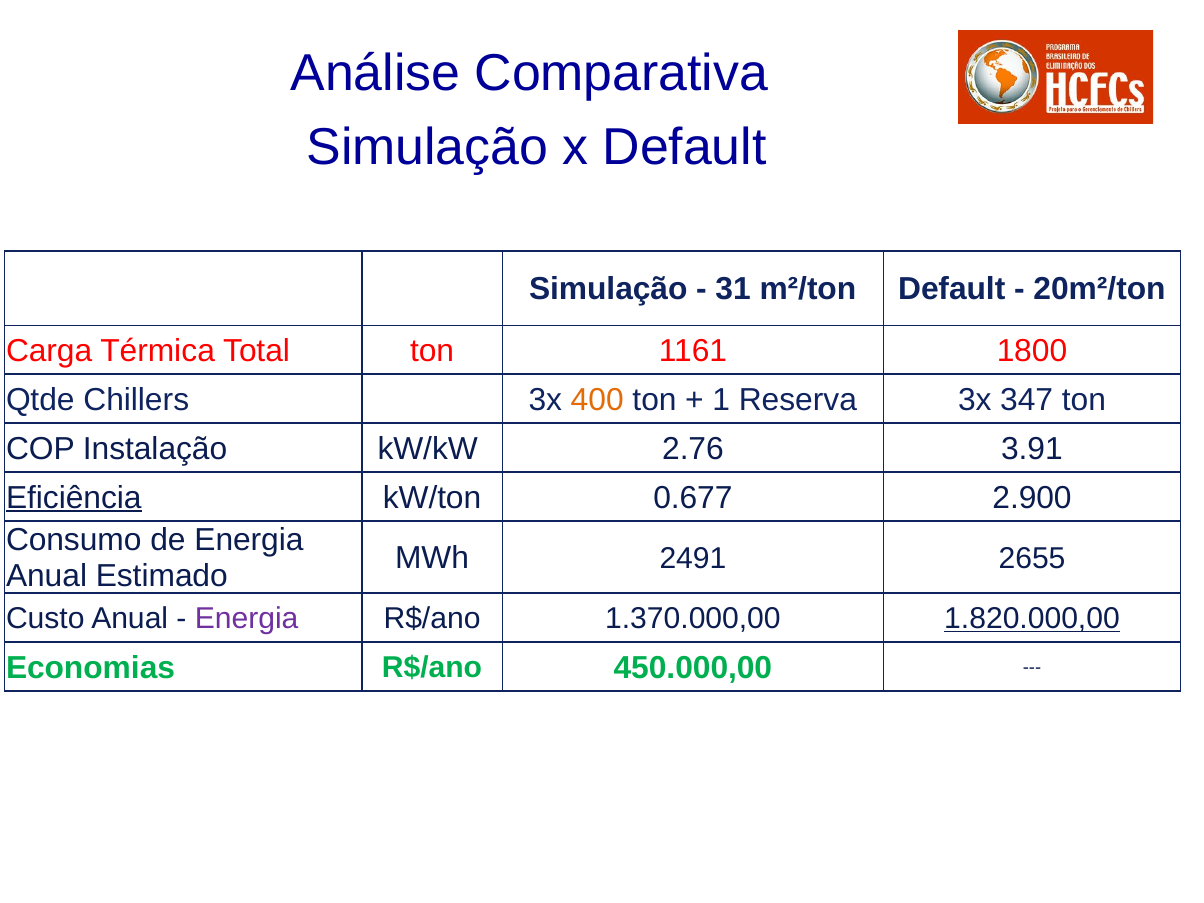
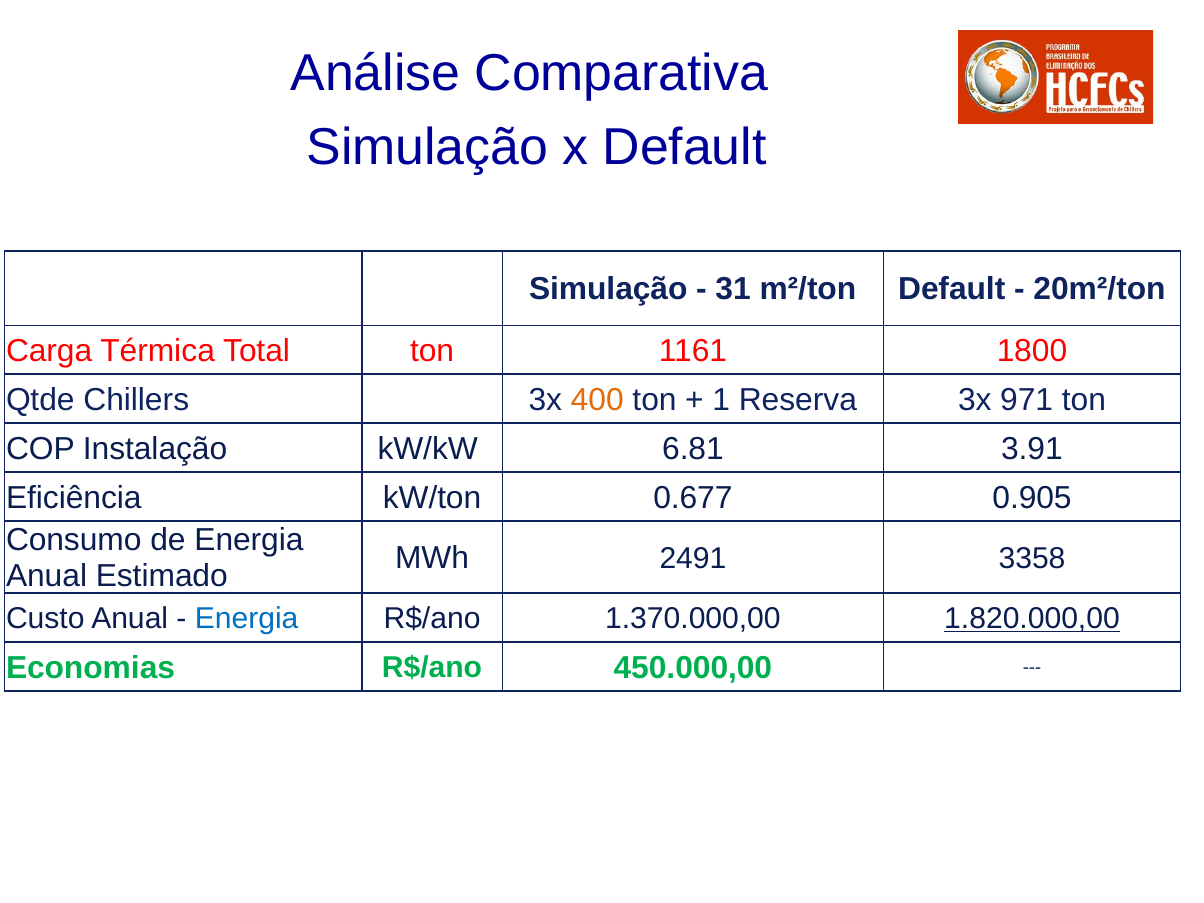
347: 347 -> 971 (1027, 400)
2.76: 2.76 -> 6.81 (693, 449)
Eficiência underline: present -> none (74, 498)
2.900: 2.900 -> 0.905 (1032, 498)
2655: 2655 -> 3358 (1032, 558)
Energia colour: purple -> blue (247, 619)
